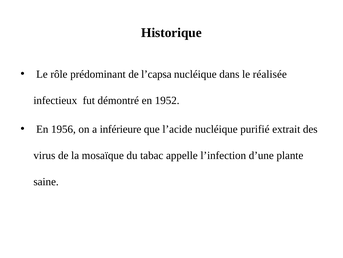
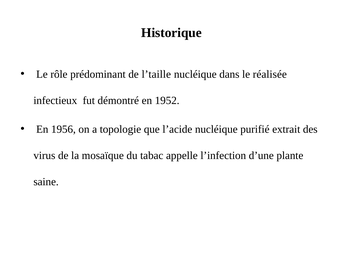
l’capsa: l’capsa -> l’taille (156, 74)
inférieure: inférieure -> topologie (120, 129)
